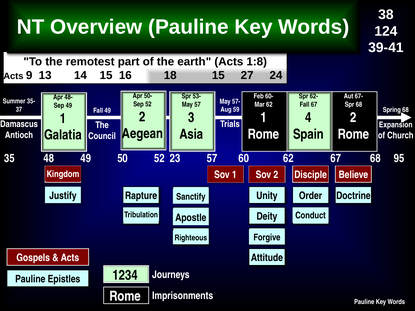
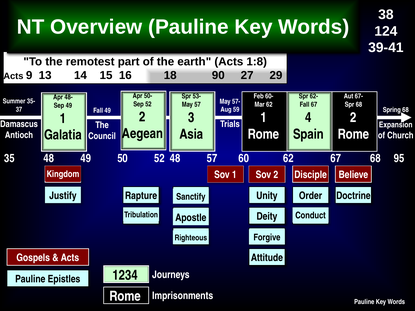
18 15: 15 -> 90 (218, 76)
24: 24 -> 29 (276, 76)
52 23: 23 -> 48 (175, 159)
